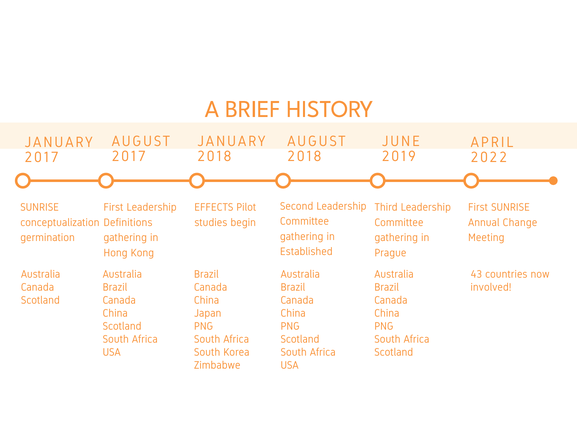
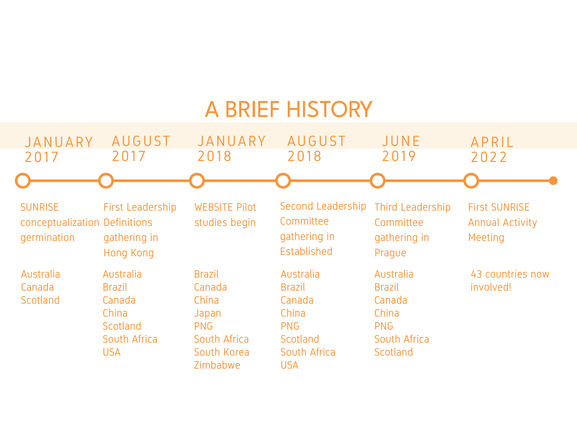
EFFECTS: EFFECTS -> WEBSITE (214, 207)
Change: Change -> Activity (520, 222)
